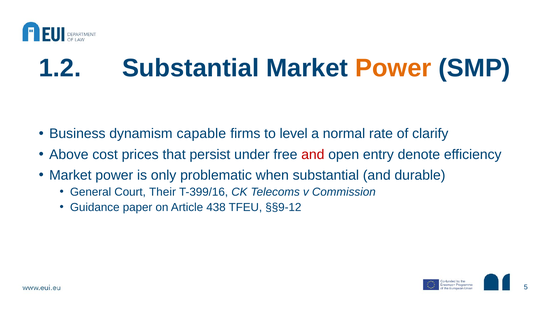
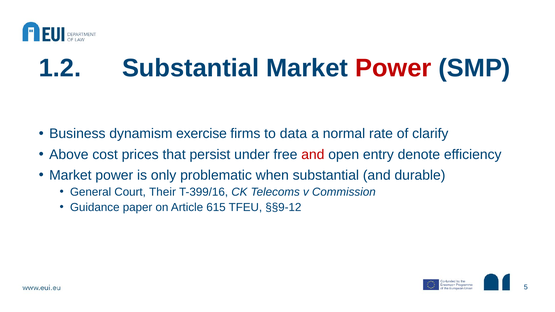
Power colour: orange -> red (393, 68)
capable: capable -> exercise (202, 134)
level: level -> data (293, 134)
438: 438 -> 615 (216, 207)
